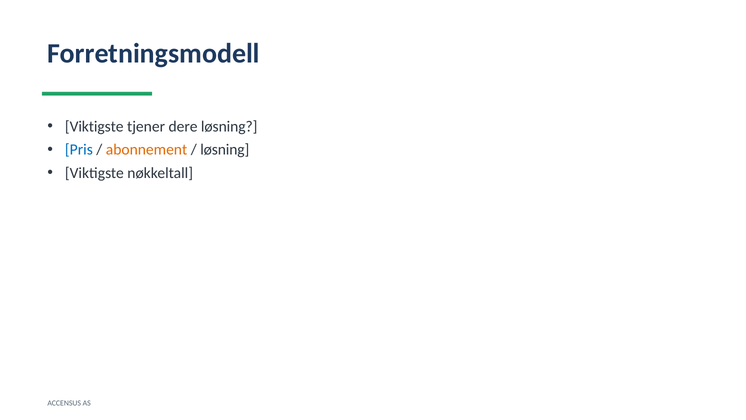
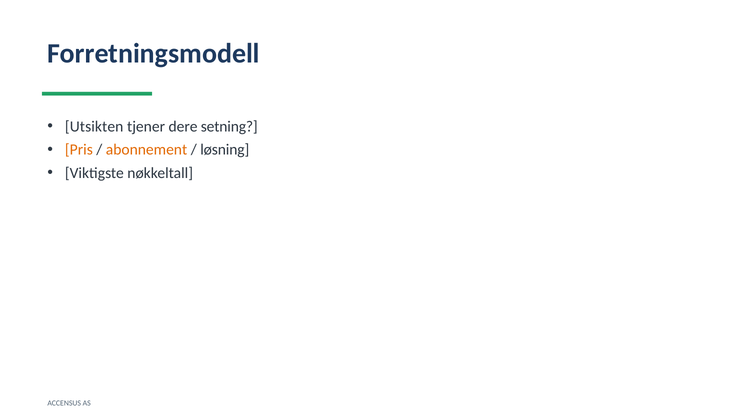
Viktigste: Viktigste -> Utsikten (94, 126)
dere løsning: løsning -> setning (229, 126)
Pris colour: blue -> orange (79, 150)
